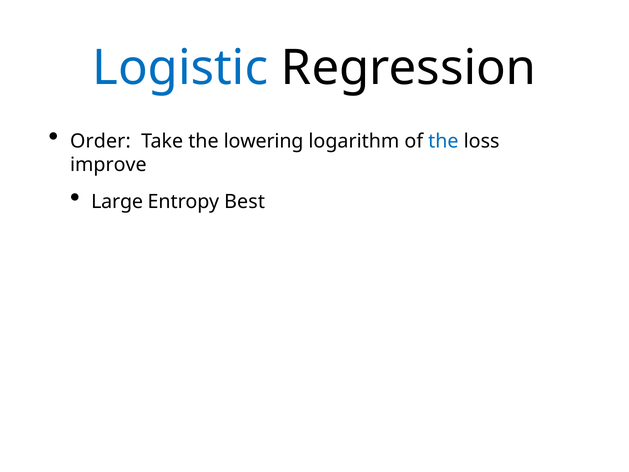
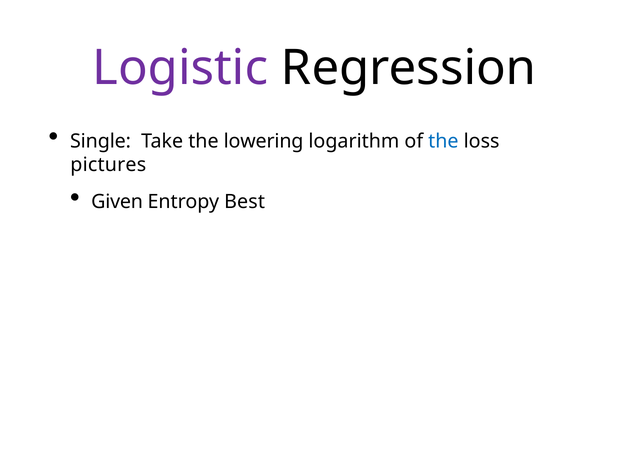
Logistic colour: blue -> purple (180, 68)
Order: Order -> Single (101, 141)
improve: improve -> pictures (108, 165)
Large: Large -> Given (117, 202)
